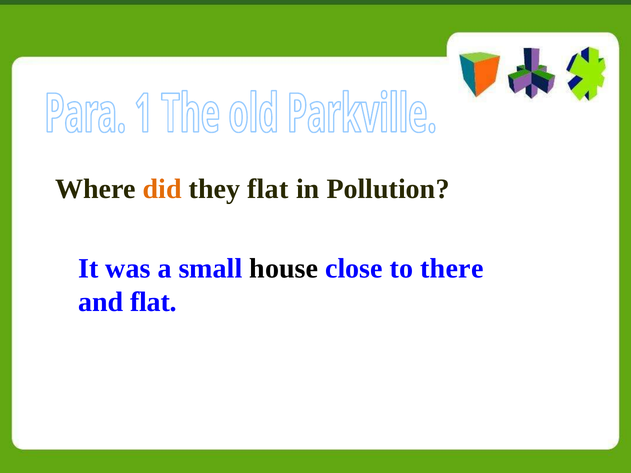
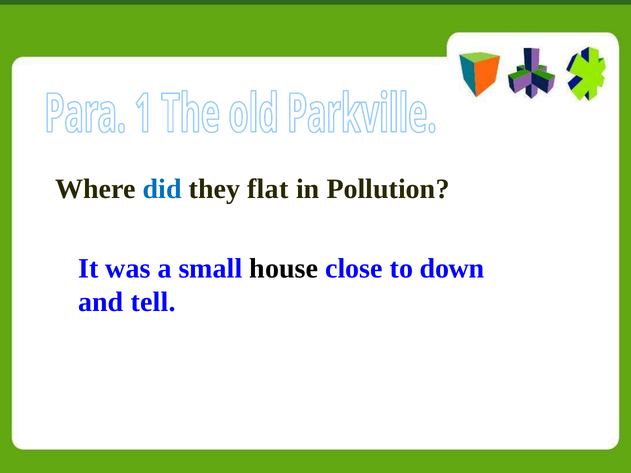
did colour: orange -> blue (162, 189)
there: there -> down (452, 268)
and flat: flat -> tell (153, 302)
